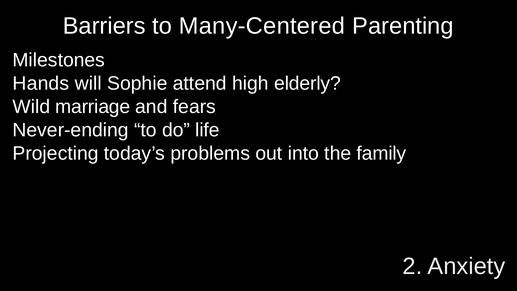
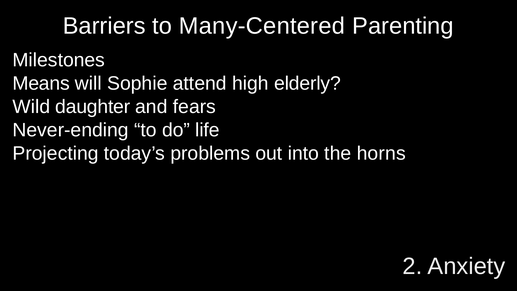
Hands: Hands -> Means (41, 83)
marriage: marriage -> daughter (93, 107)
family: family -> horns (381, 153)
